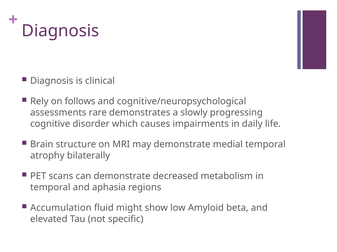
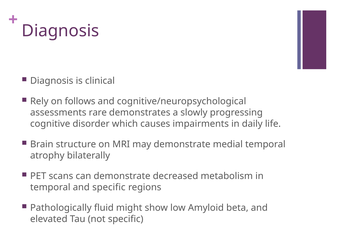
and aphasia: aphasia -> specific (109, 188)
Accumulation: Accumulation -> Pathologically (61, 208)
